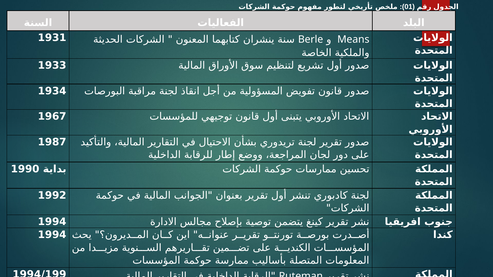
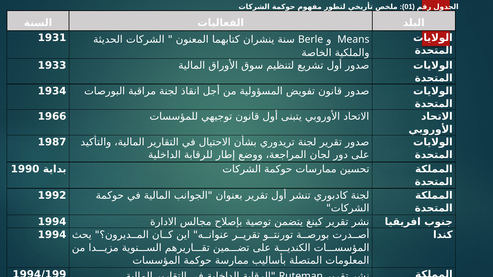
1967: 1967 -> 1966 (52, 117)
